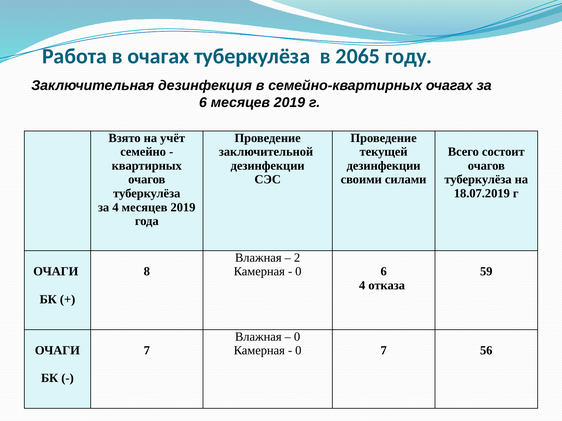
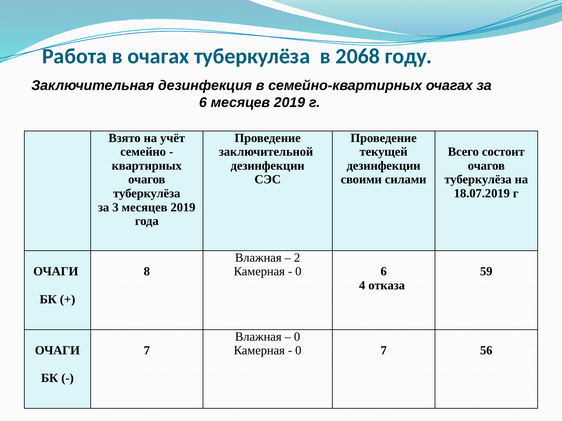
2065: 2065 -> 2068 (358, 56)
за 4: 4 -> 3 (115, 207)
